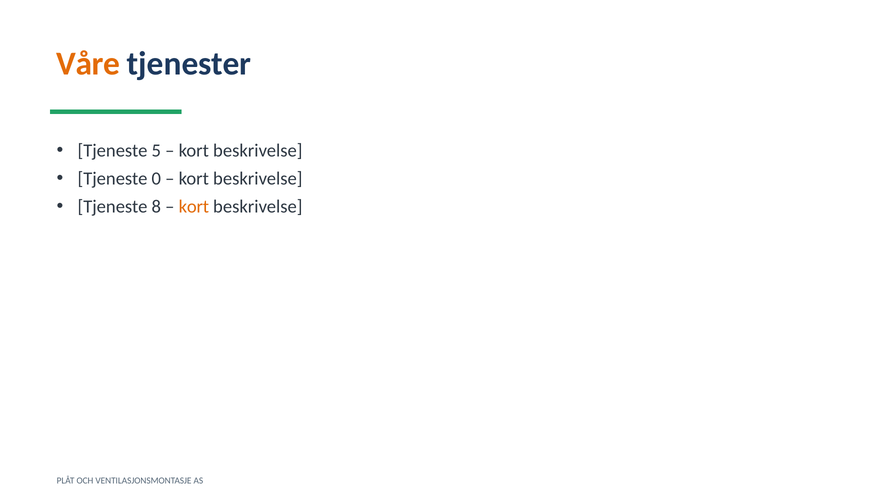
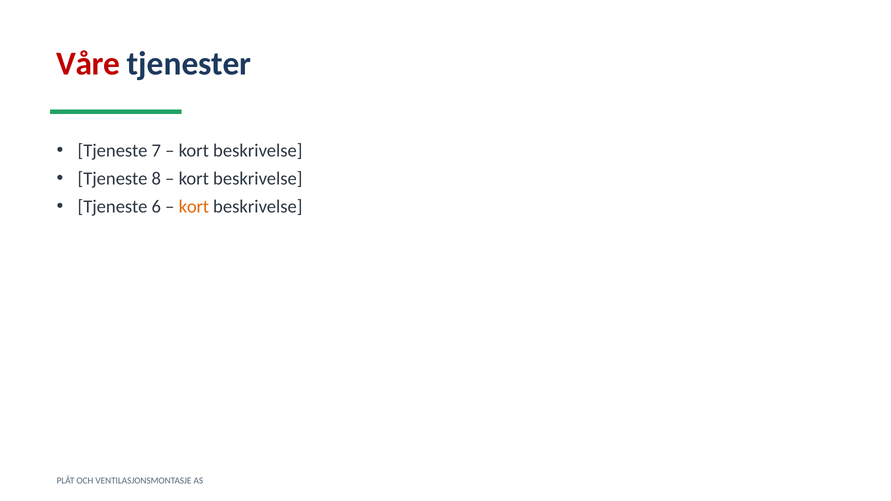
Våre colour: orange -> red (88, 64)
5: 5 -> 7 (156, 151)
0: 0 -> 8 (156, 179)
8: 8 -> 6 (156, 207)
